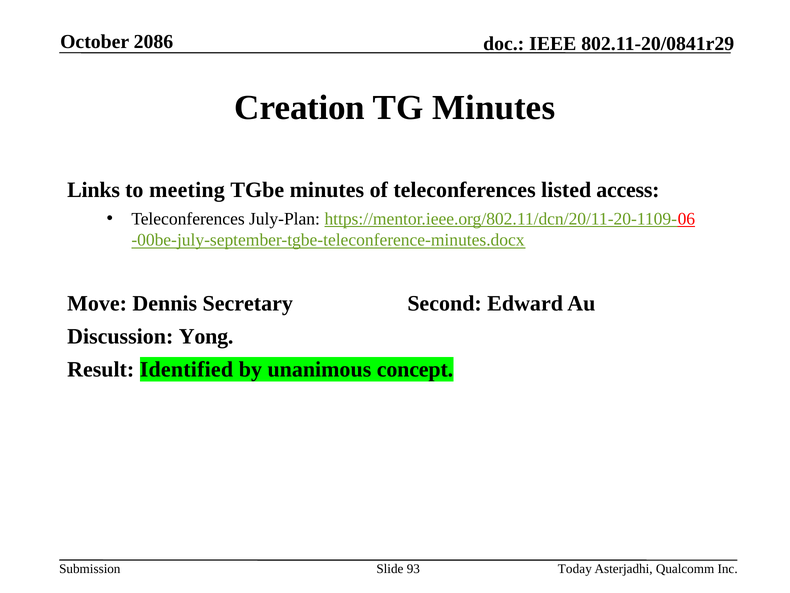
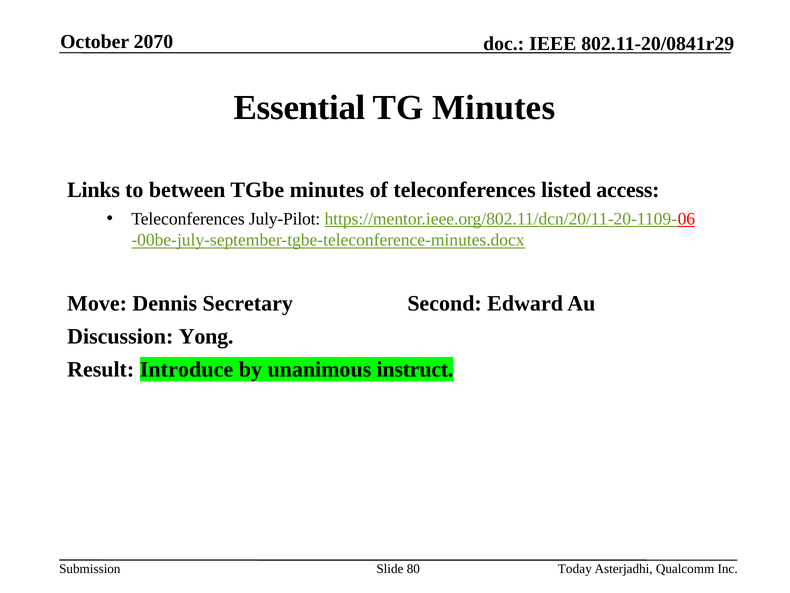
2086: 2086 -> 2070 (153, 42)
Creation: Creation -> Essential (300, 108)
meeting: meeting -> between (187, 190)
July-Plan: July-Plan -> July-Pilot (285, 219)
Identified: Identified -> Introduce (186, 369)
concept: concept -> instruct (415, 369)
93: 93 -> 80 (413, 568)
